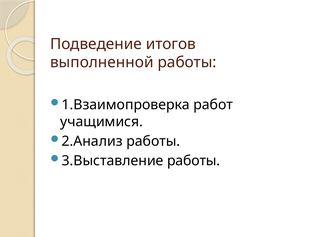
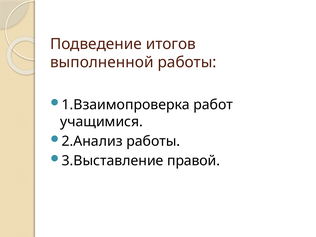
3.Выставление работы: работы -> правой (194, 161)
